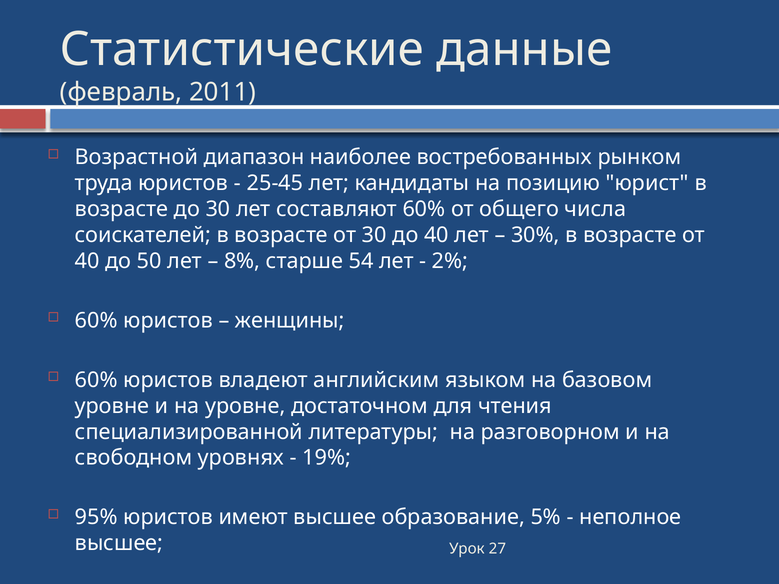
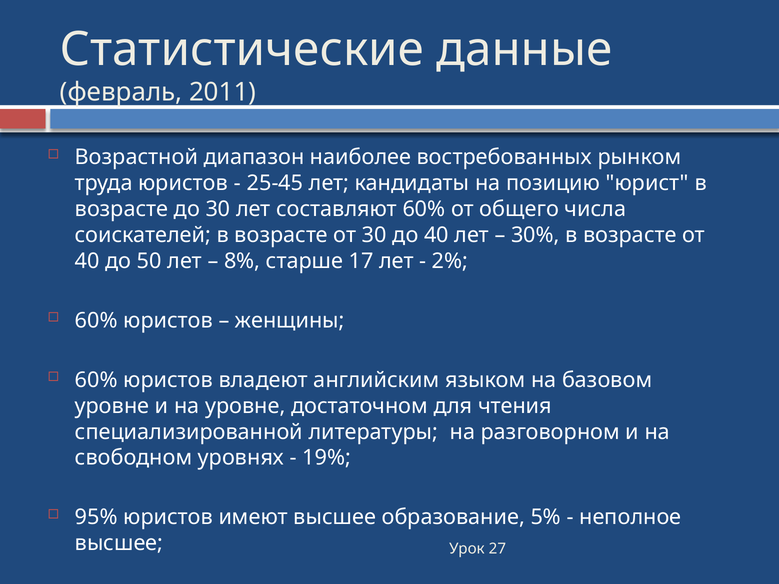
54: 54 -> 17 (361, 261)
